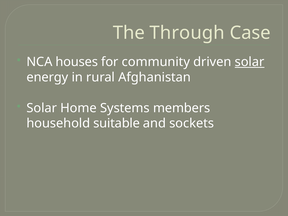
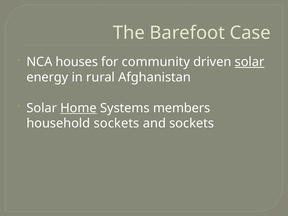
Through: Through -> Barefoot (187, 33)
Home underline: none -> present (78, 108)
household suitable: suitable -> sockets (116, 123)
